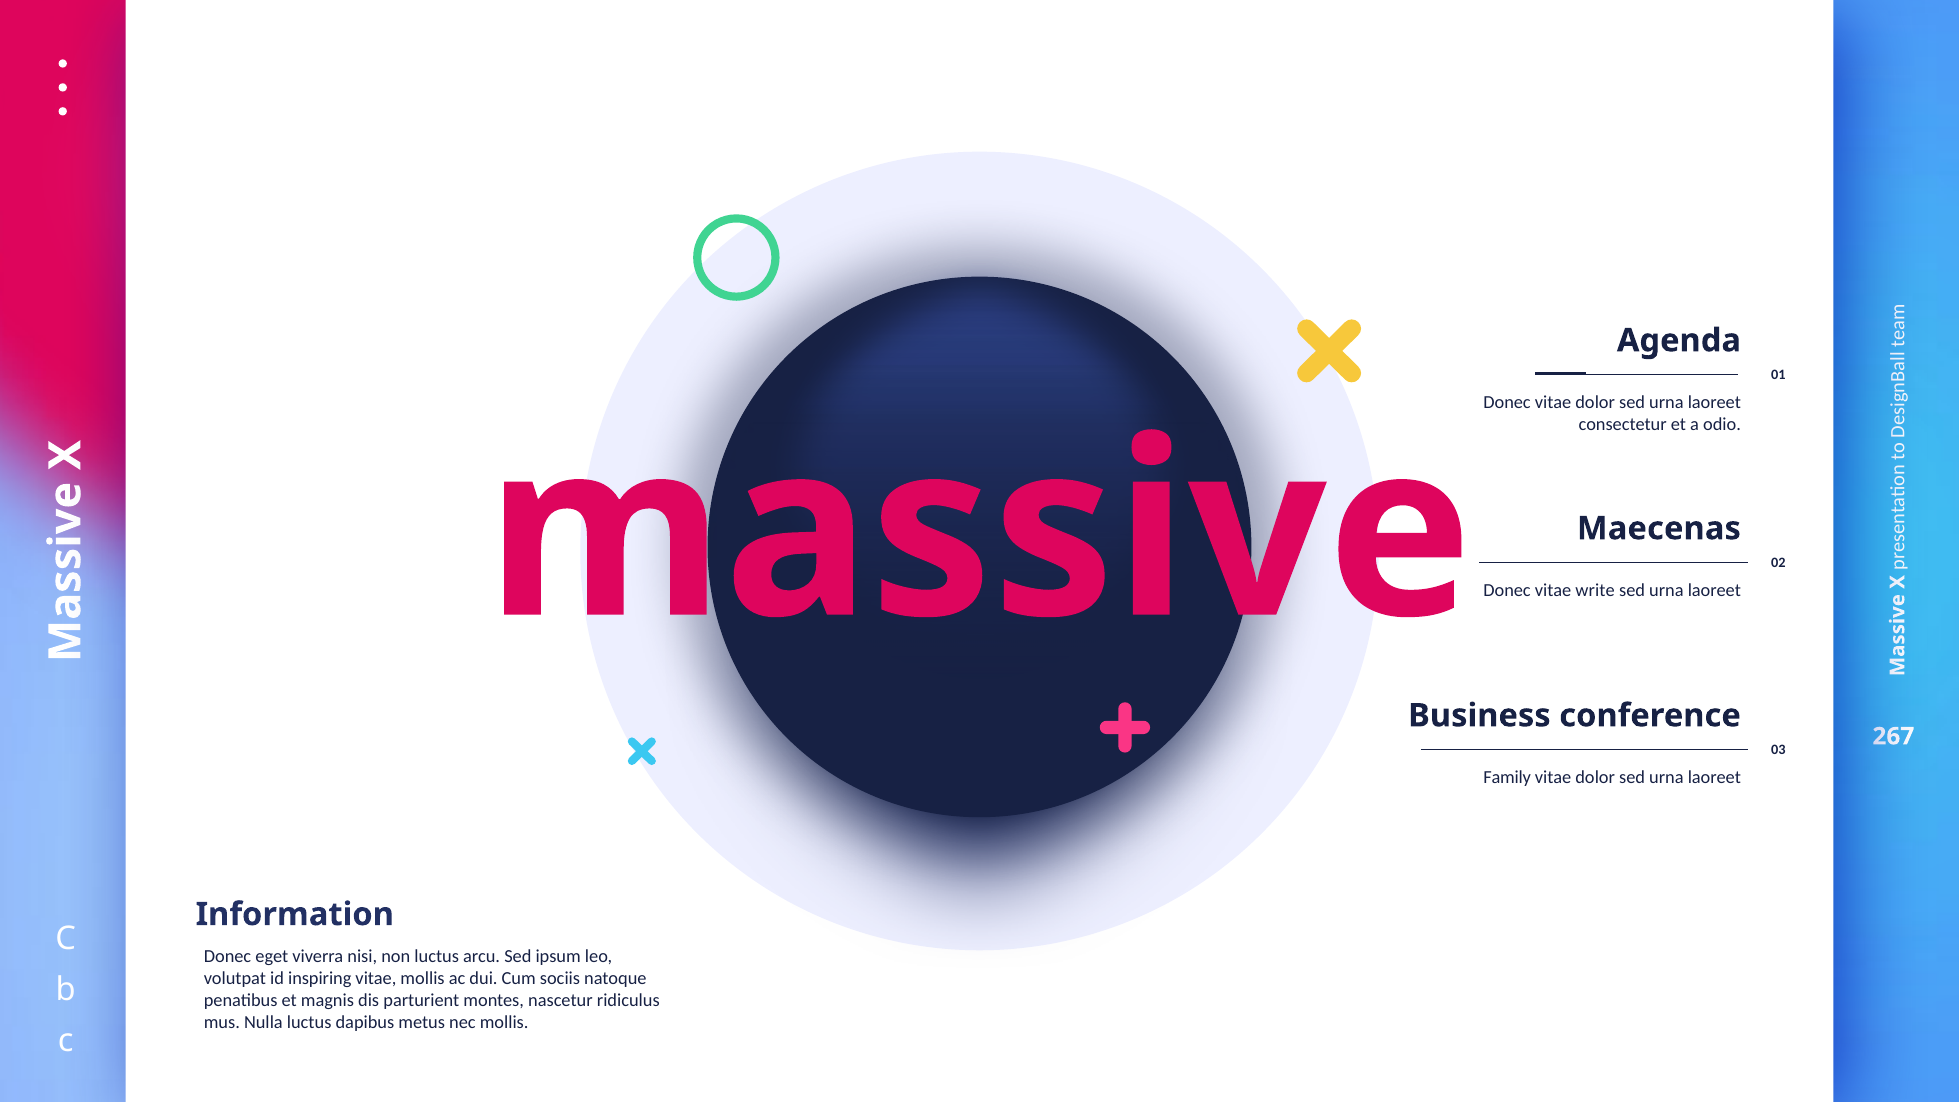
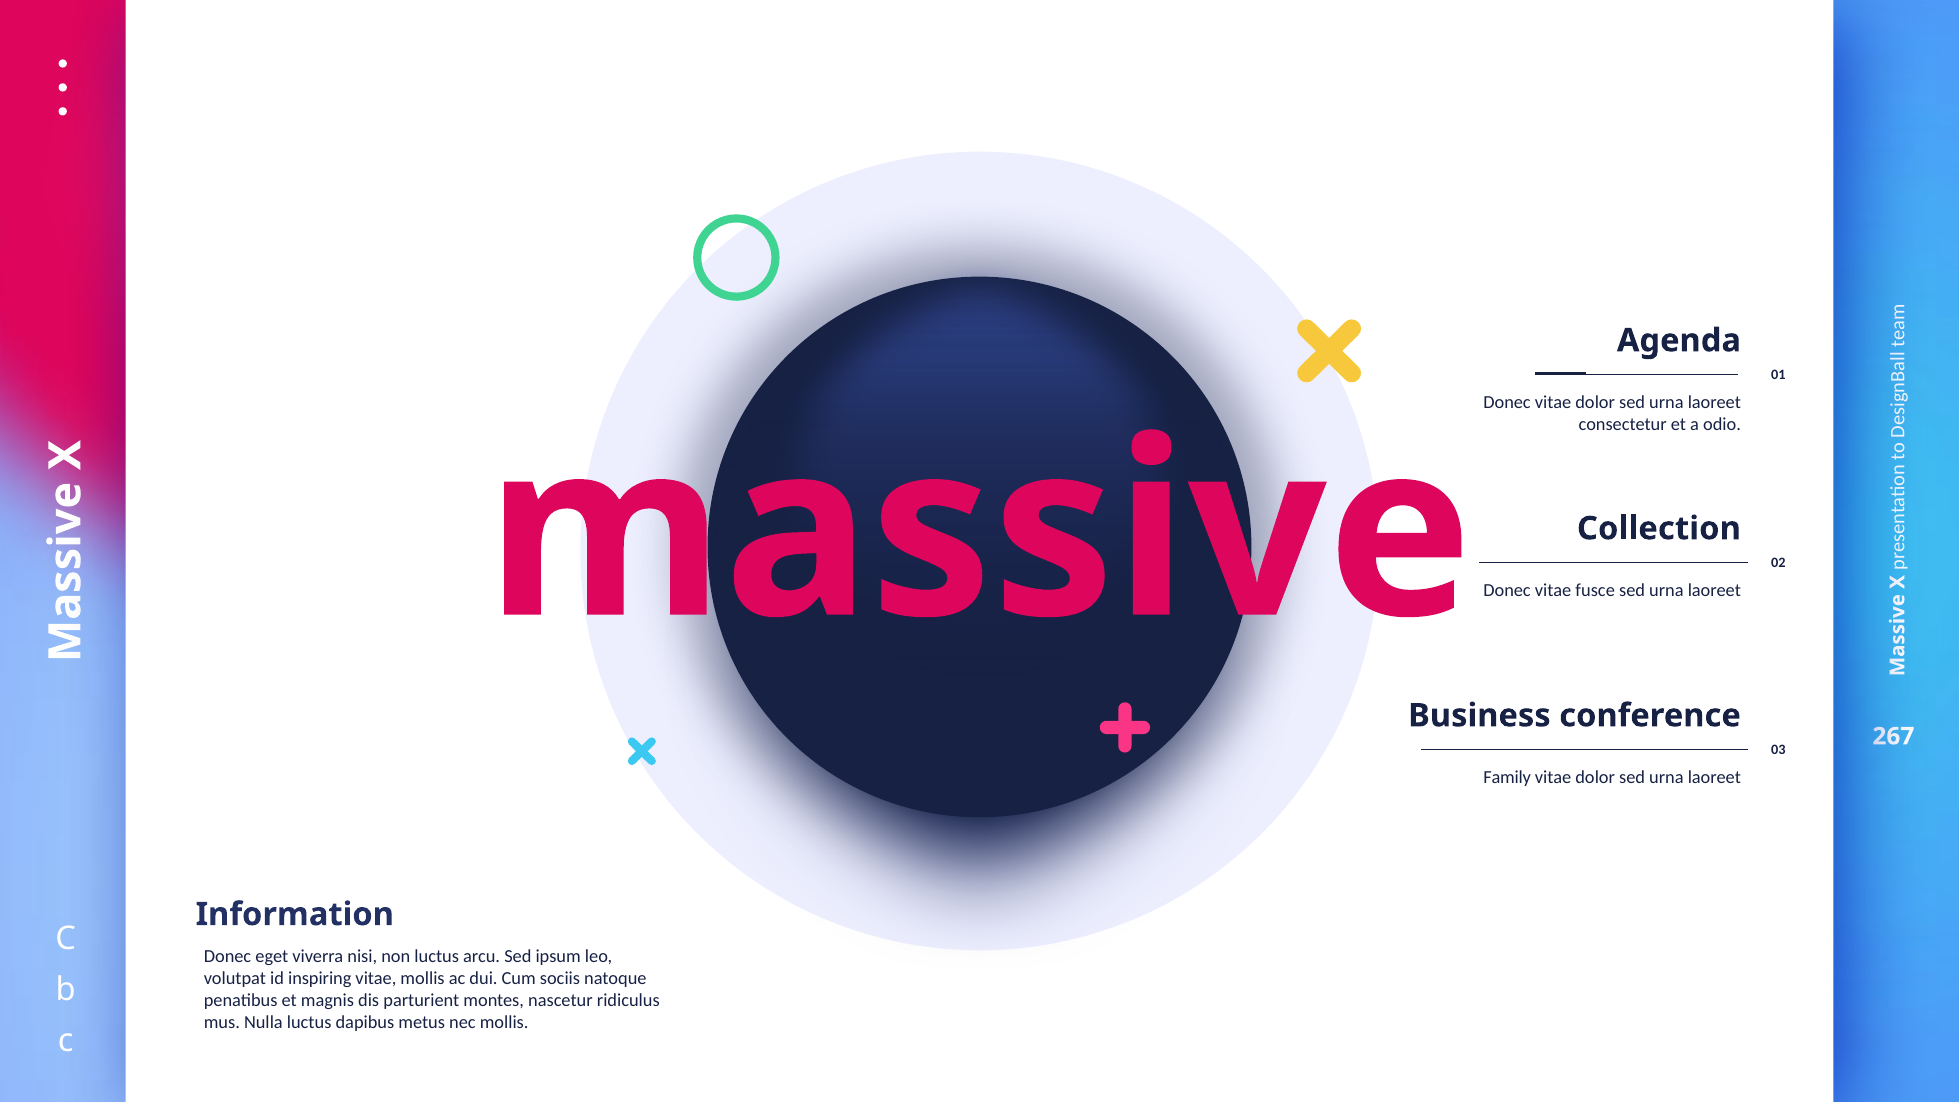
Maecenas: Maecenas -> Collection (1659, 528)
write: write -> fusce (1595, 590)
